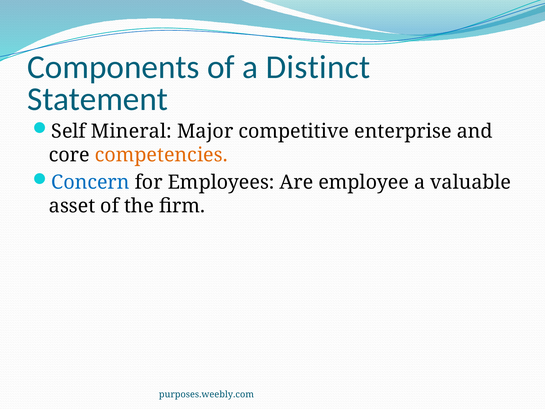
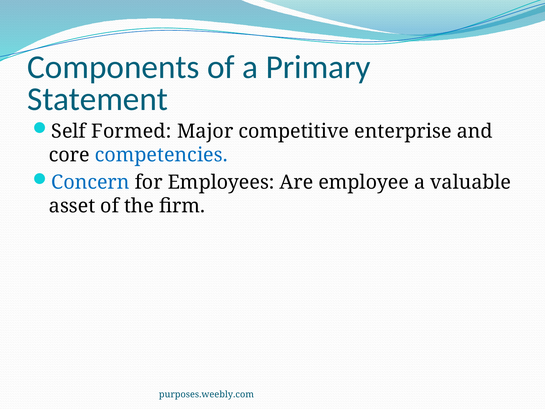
Distinct: Distinct -> Primary (318, 67)
Mineral: Mineral -> Formed (131, 131)
competencies colour: orange -> blue (161, 155)
